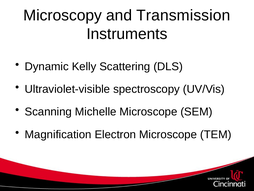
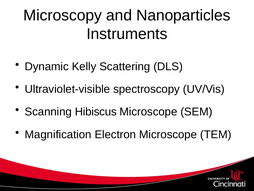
Transmission: Transmission -> Nanoparticles (183, 15)
Michelle: Michelle -> Hibiscus (96, 112)
